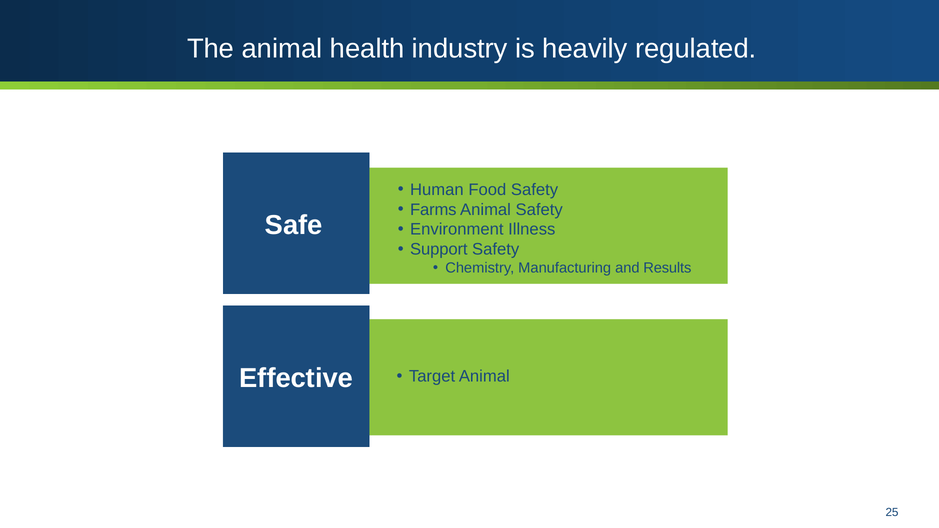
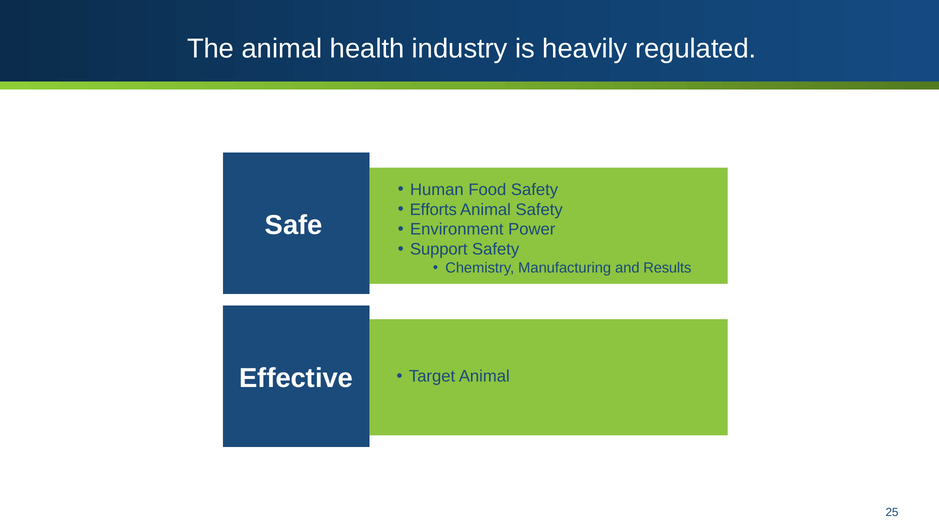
Farms: Farms -> Efforts (433, 210)
Illness: Illness -> Power (532, 230)
